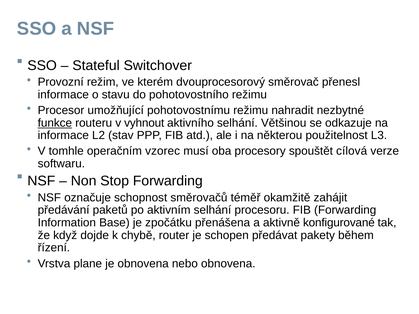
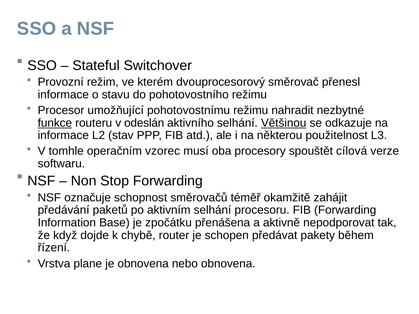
vyhnout: vyhnout -> odeslán (144, 123)
Většinou underline: none -> present (284, 123)
konfigurované: konfigurované -> nepodporovat (339, 223)
